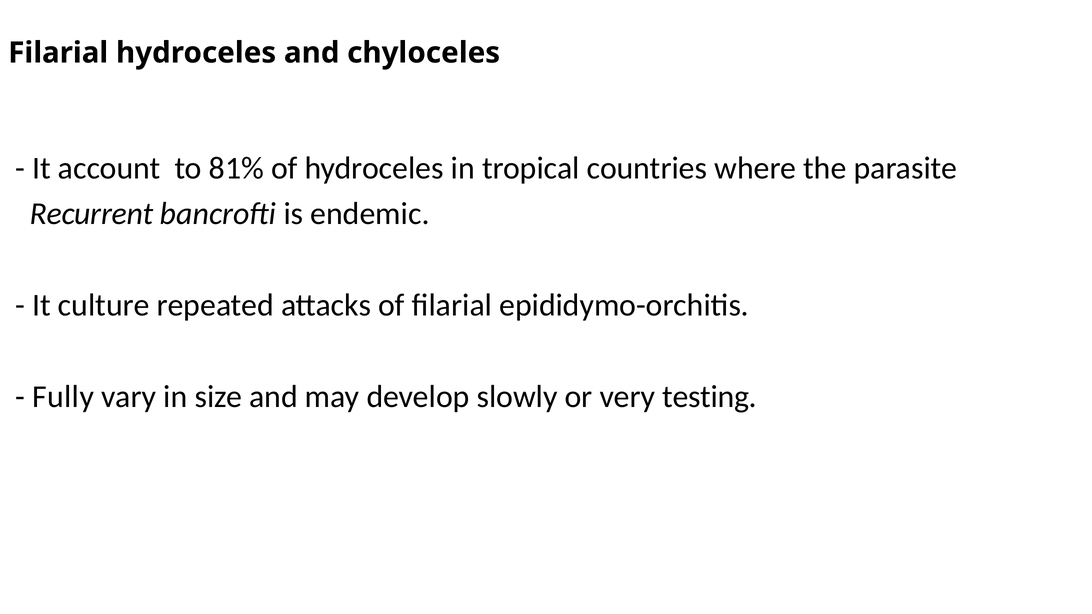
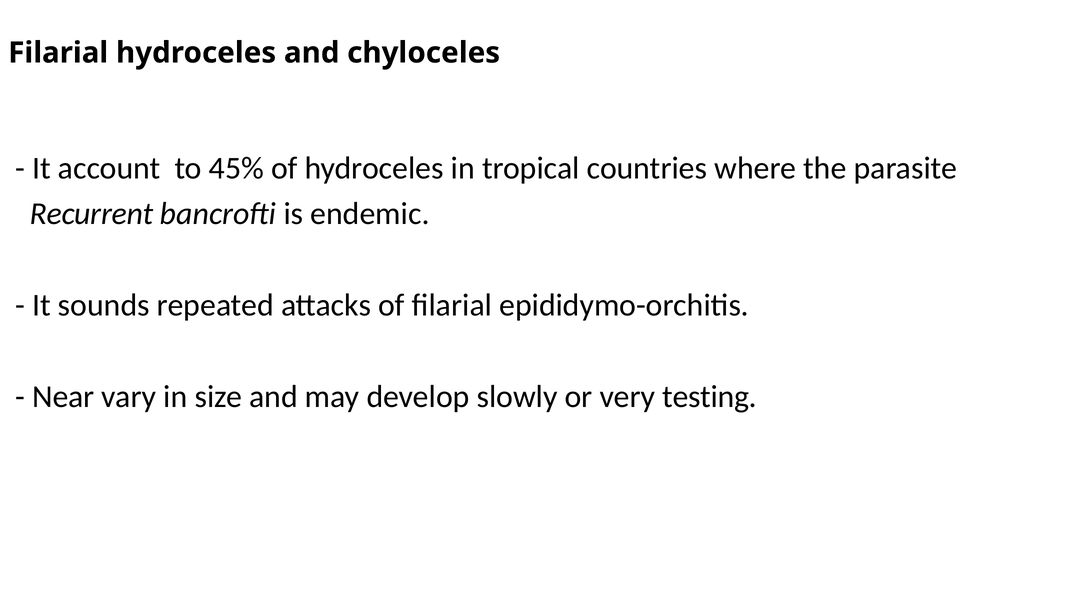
81%: 81% -> 45% (236, 168)
culture: culture -> sounds (104, 305)
Fully: Fully -> Near (63, 397)
